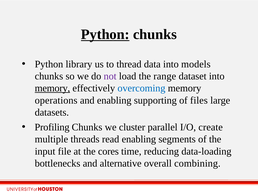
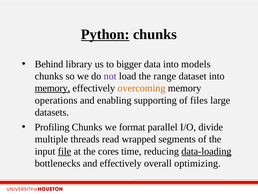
Python: Python -> Behind (49, 64)
thread: thread -> bigger (129, 64)
overcoming colour: blue -> orange (141, 88)
cluster: cluster -> format (132, 127)
create: create -> divide (211, 127)
read enabling: enabling -> wrapped (139, 139)
file underline: none -> present (64, 151)
data-loading underline: none -> present (206, 151)
and alternative: alternative -> effectively (121, 163)
combining: combining -> optimizing (197, 163)
